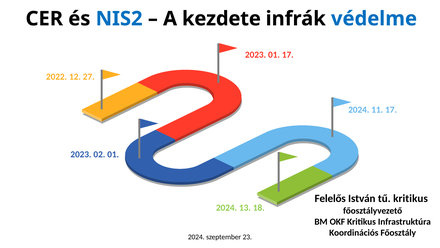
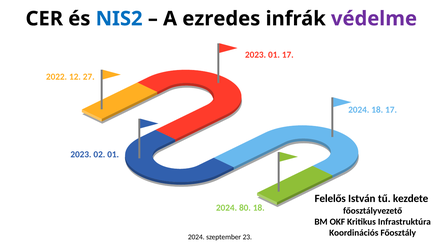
kezdete: kezdete -> ezredes (221, 19)
védelme colour: blue -> purple (374, 19)
2024 11: 11 -> 18 (377, 110)
tű kritikus: kritikus -> kezdete (411, 198)
13: 13 -> 80 (245, 207)
